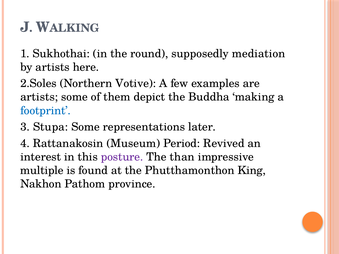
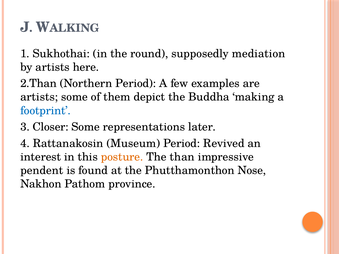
2.Soles: 2.Soles -> 2.Than (39, 84)
Northern Votive: Votive -> Period (136, 84)
Stupa: Stupa -> Closer (51, 127)
posture colour: purple -> orange (122, 157)
multiple: multiple -> pendent (42, 171)
King: King -> Nose (252, 171)
